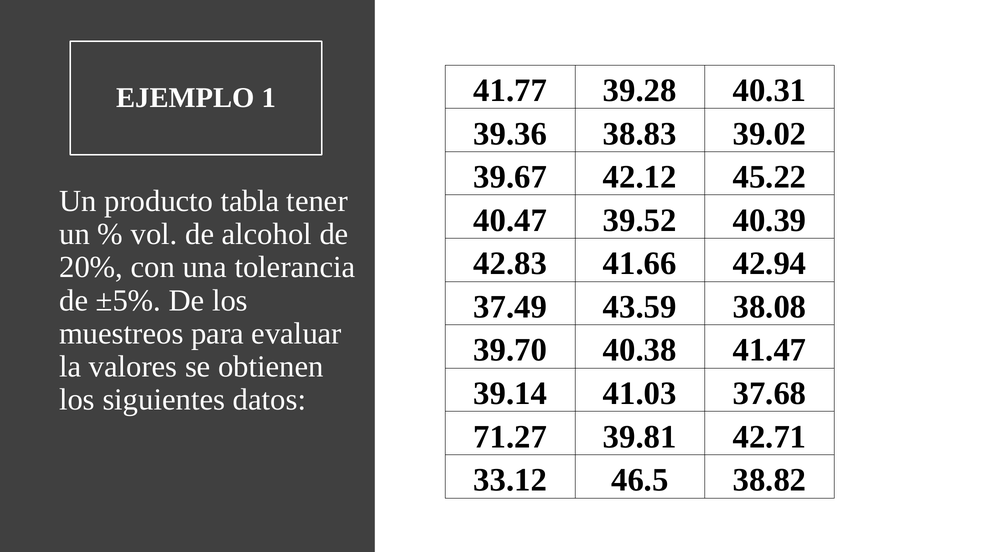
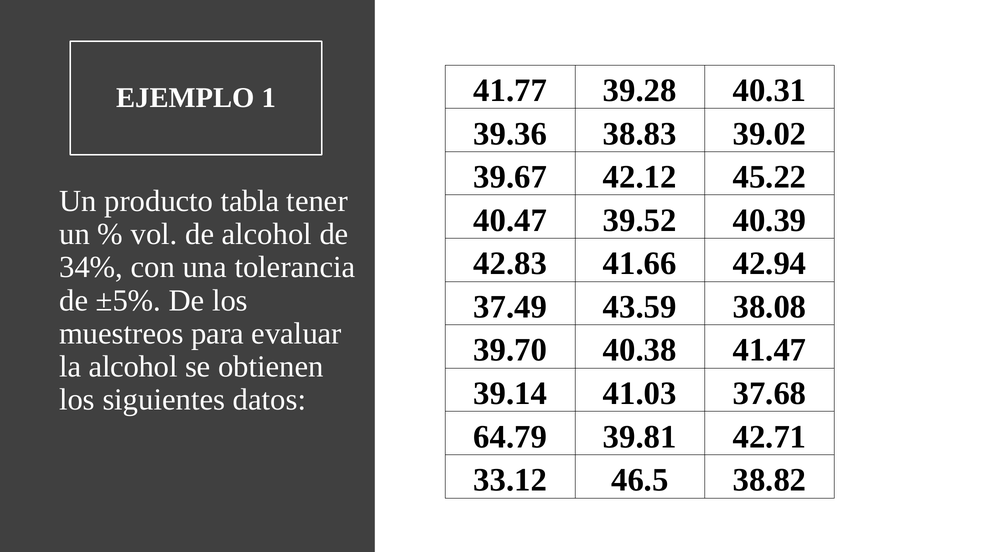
20%: 20% -> 34% (91, 267)
la valores: valores -> alcohol (133, 367)
71.27: 71.27 -> 64.79 (510, 437)
